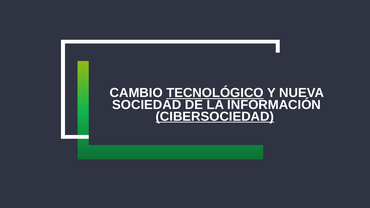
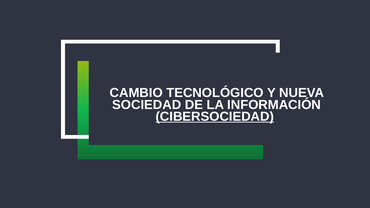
TECNOLÓGICO underline: present -> none (215, 93)
